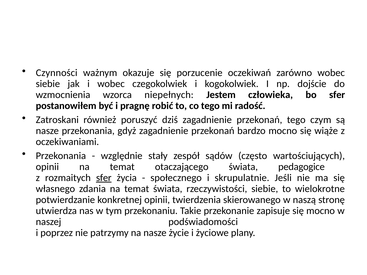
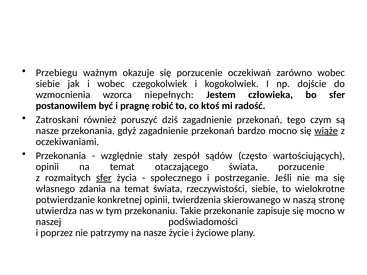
Czynności: Czynności -> Przebiegu (57, 73)
co tego: tego -> ktoś (210, 106)
wiąże underline: none -> present (326, 131)
świata pedagogice: pedagogice -> porzucenie (301, 167)
skrupulatnie: skrupulatnie -> postrzeganie (242, 178)
